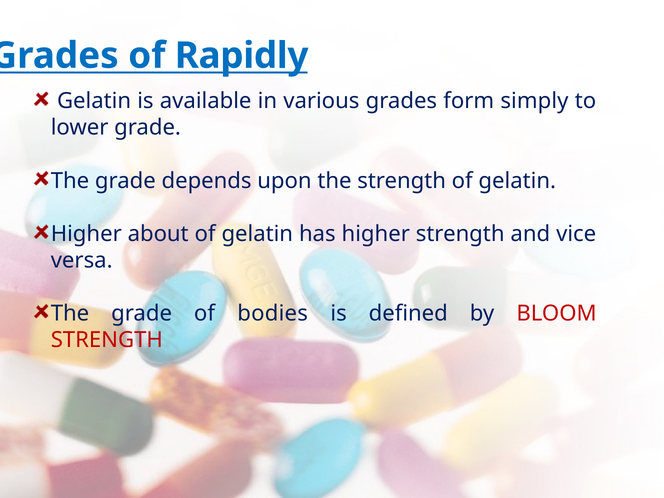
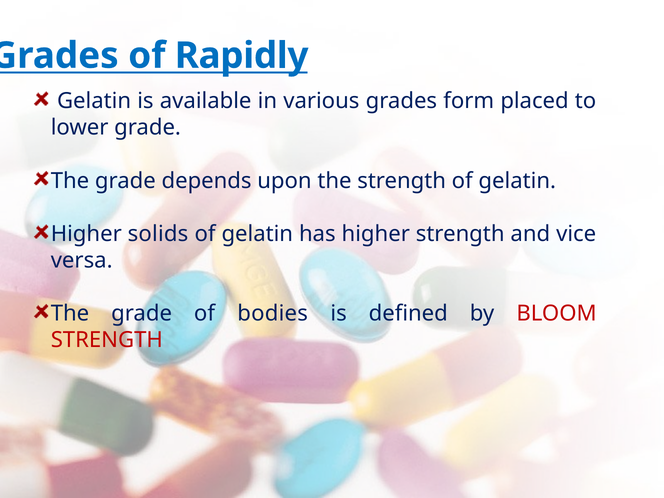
simply: simply -> placed (535, 101)
about: about -> solids (158, 234)
